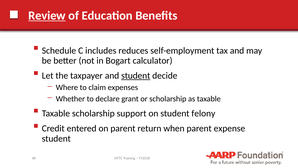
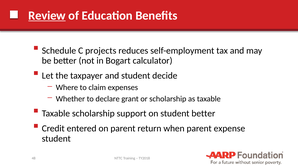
includes: includes -> projects (101, 50)
student underline: present -> none (136, 76)
student felony: felony -> better (203, 113)
